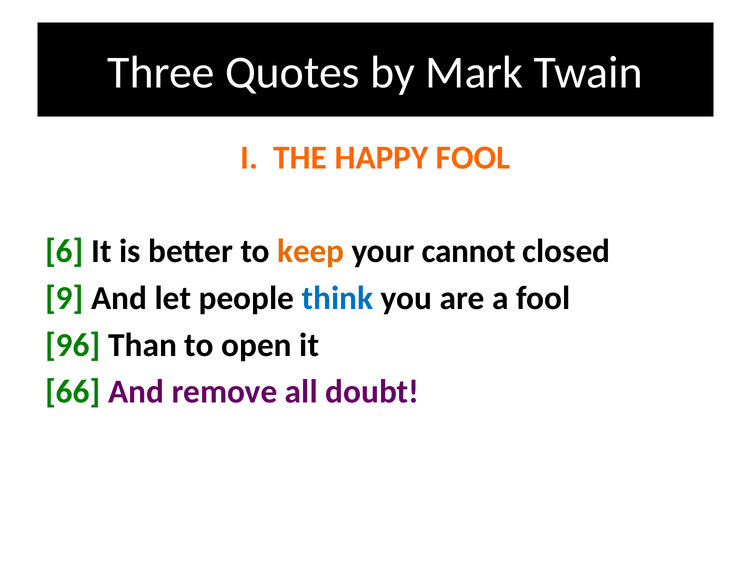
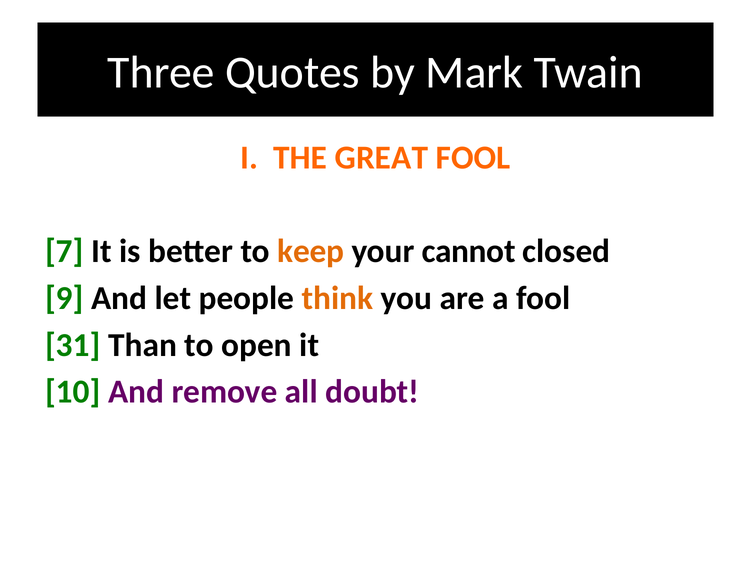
HAPPY: HAPPY -> GREAT (381, 158)
6: 6 -> 7 (64, 251)
think colour: blue -> orange (338, 298)
96: 96 -> 31 (73, 345)
66: 66 -> 10 (73, 391)
